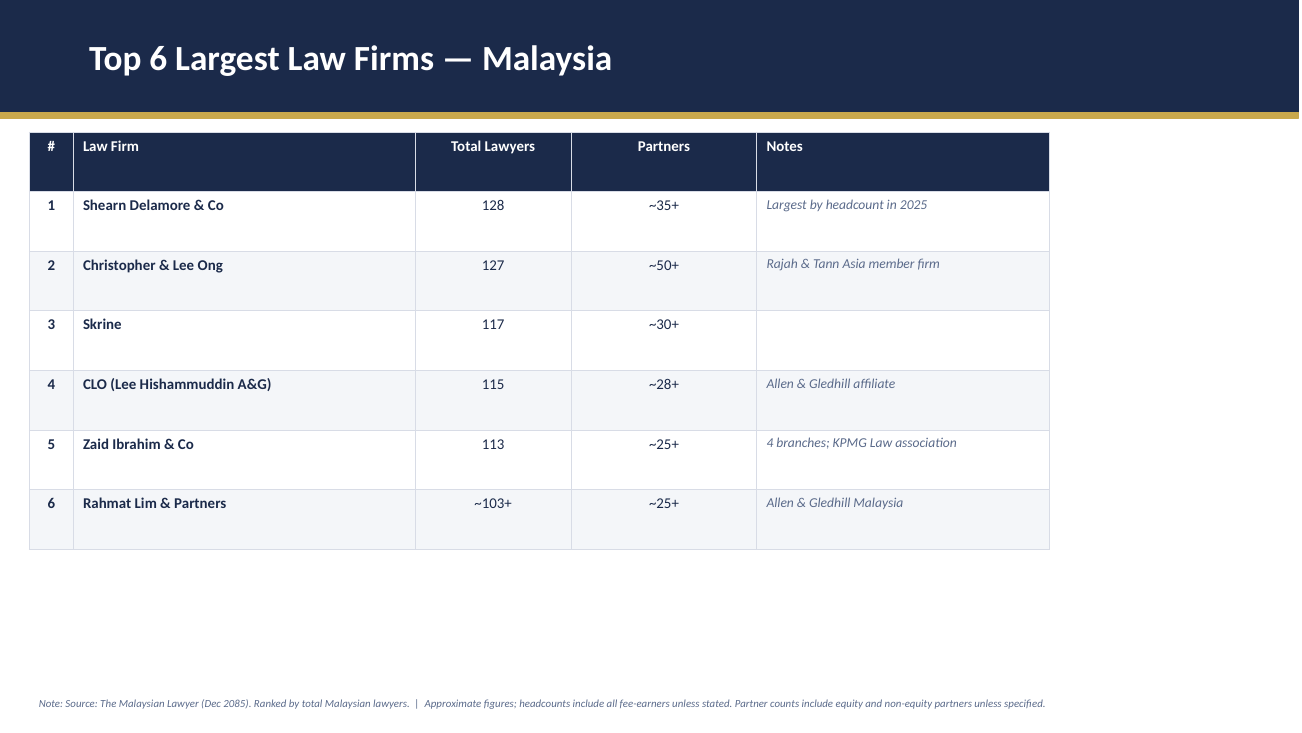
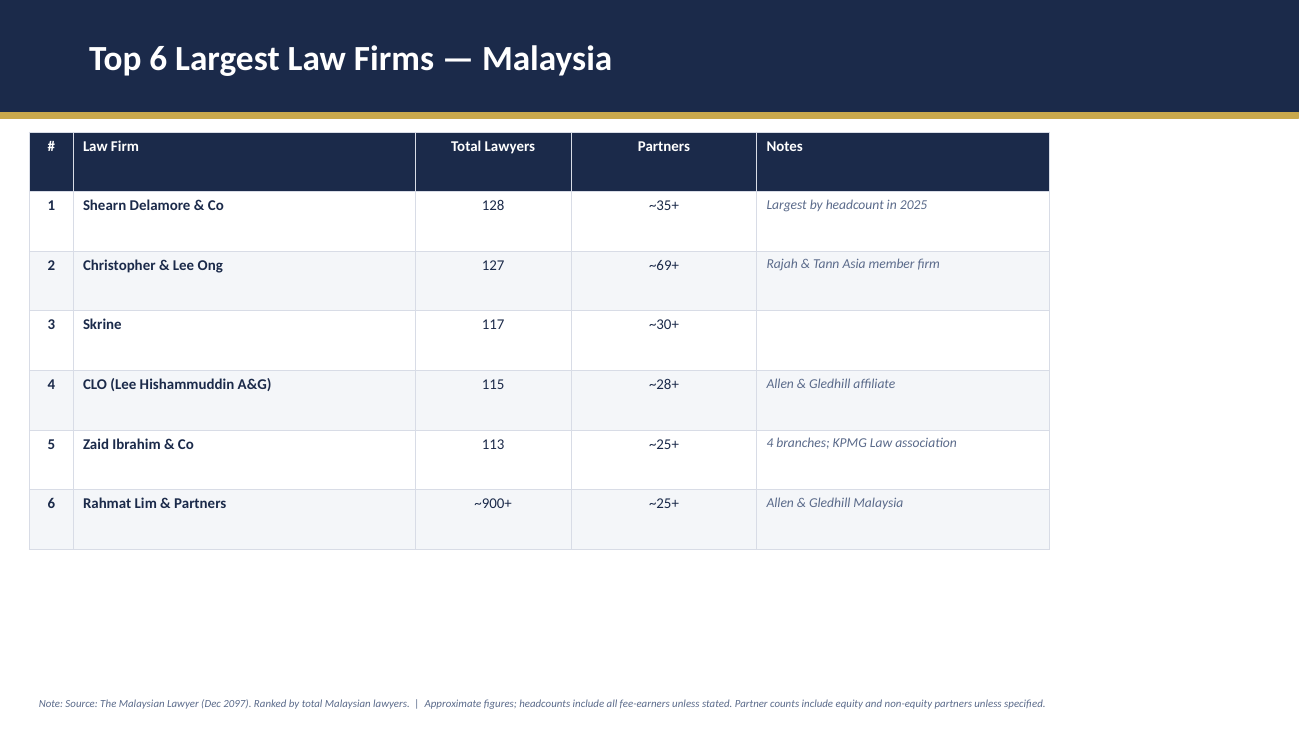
~50+: ~50+ -> ~69+ (664, 265)
~103+: ~103+ -> ~900+ (493, 503)
2085: 2085 -> 2097 (237, 703)
